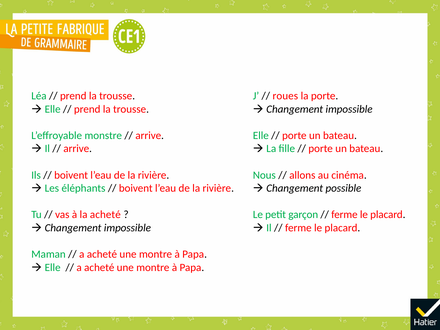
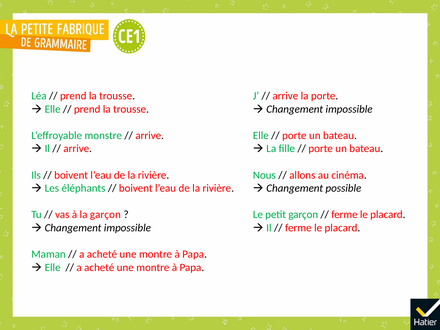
roues: roues -> arrive (285, 96)
la acheté: acheté -> garçon (105, 215)
